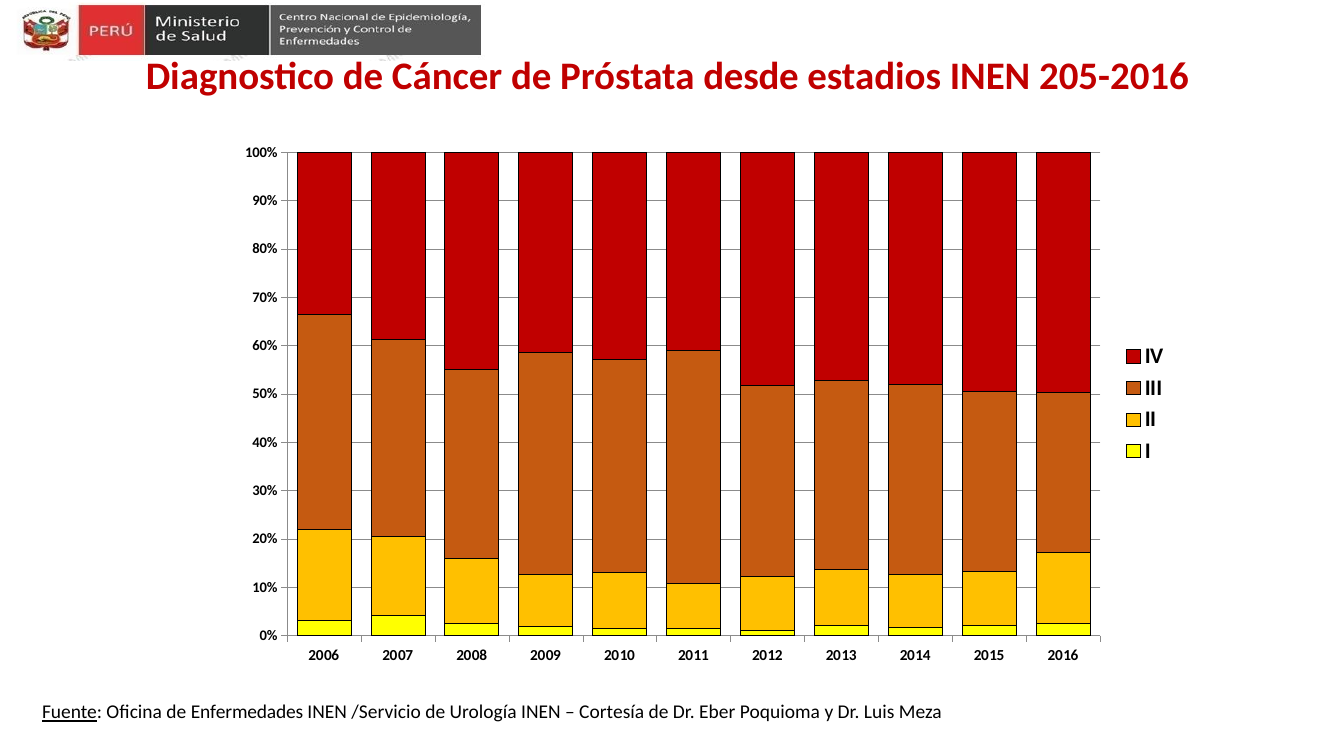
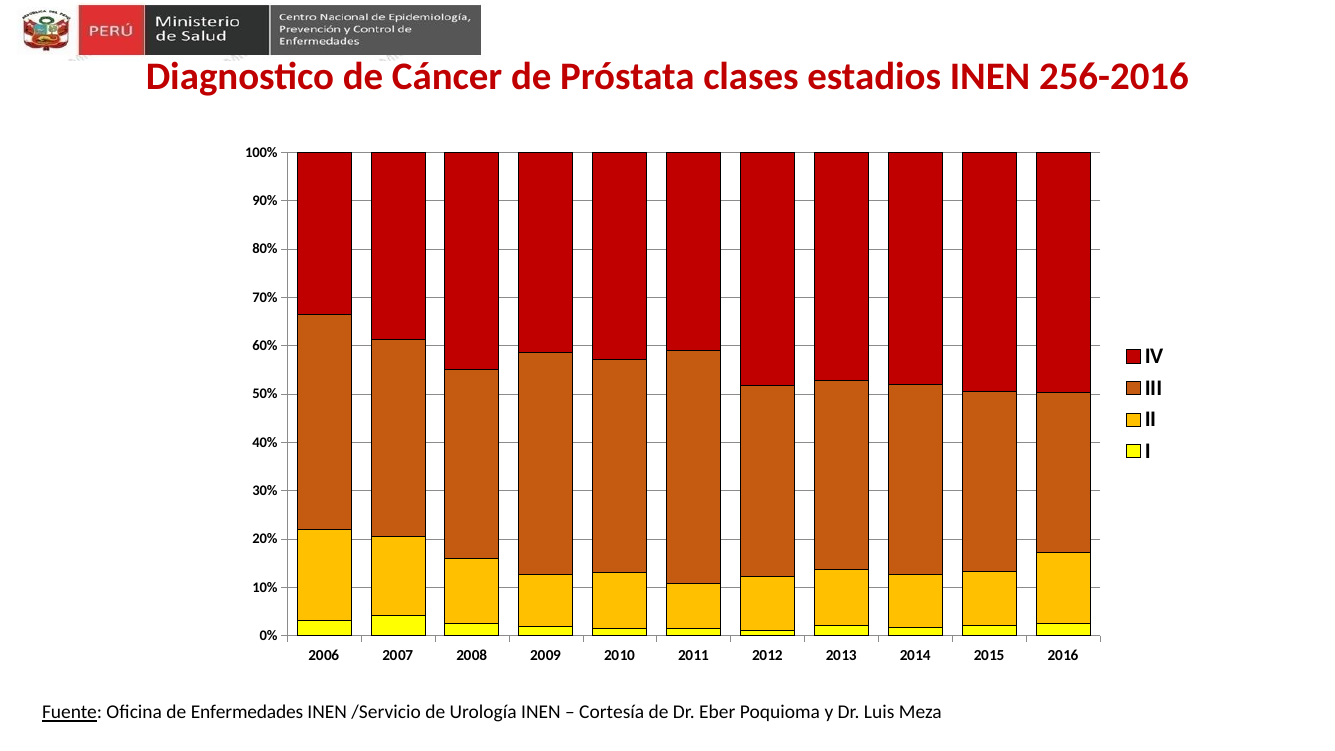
desde: desde -> clases (751, 76)
205-2016: 205-2016 -> 256-2016 (1114, 76)
